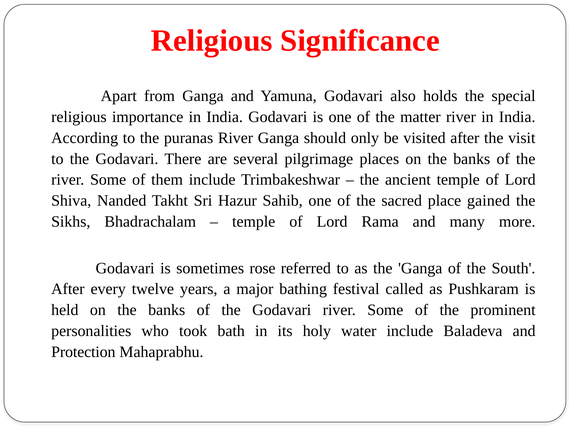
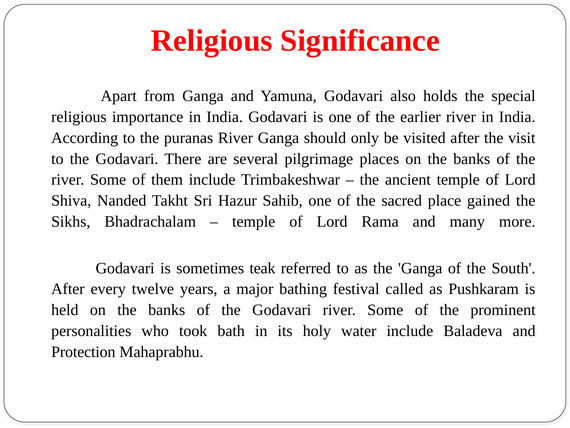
matter: matter -> earlier (420, 117)
rose: rose -> teak (263, 268)
